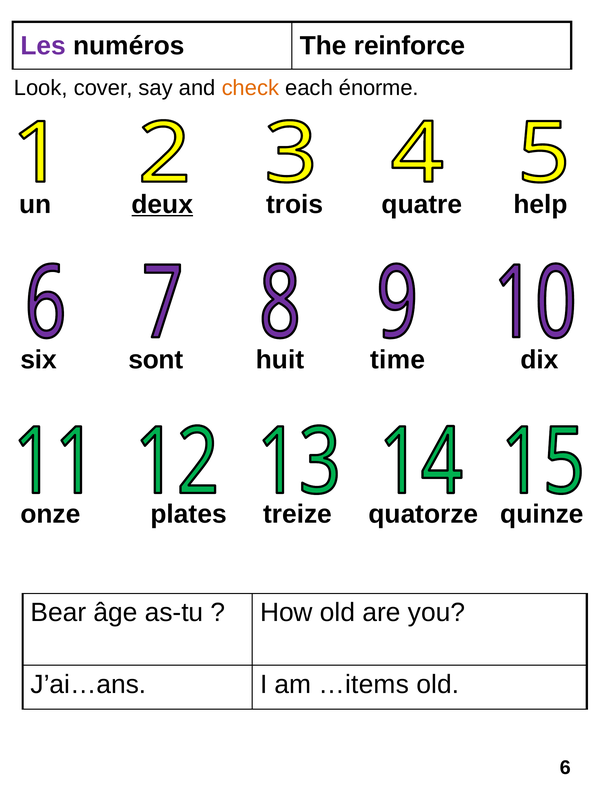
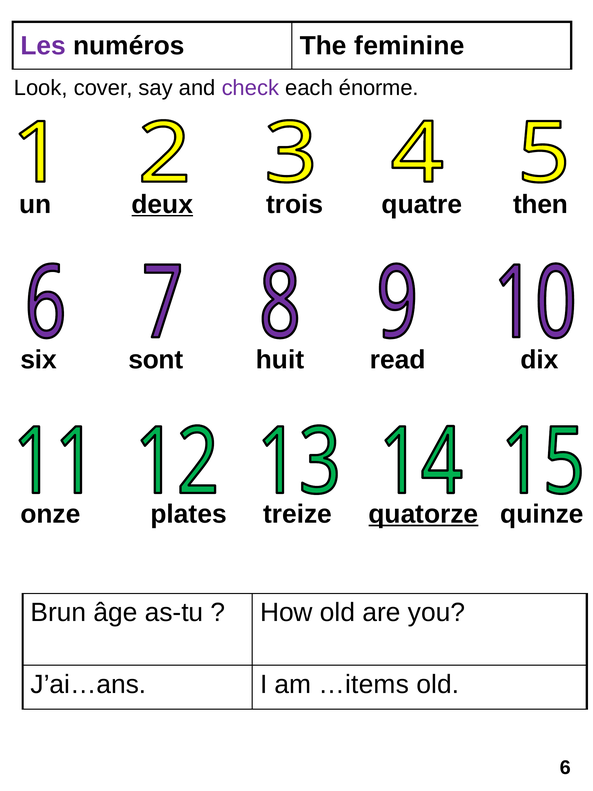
reinforce: reinforce -> feminine (409, 46)
check colour: orange -> purple (250, 88)
help: help -> then (541, 204)
time: time -> read (398, 360)
quatorze underline: none -> present (423, 514)
Bear: Bear -> Brun (58, 612)
